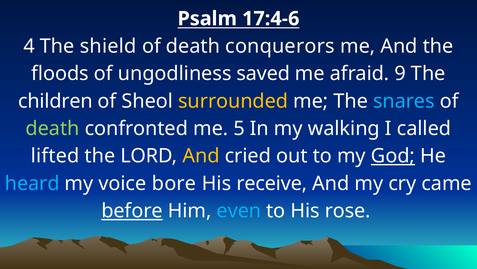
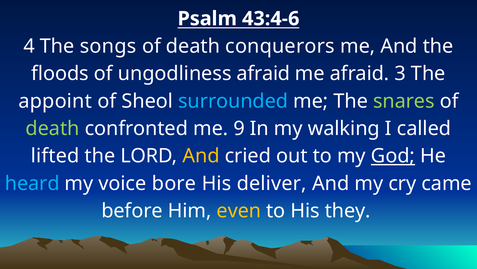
17:4-6: 17:4-6 -> 43:4-6 (271, 19)
shield: shield -> songs (108, 46)
ungodliness saved: saved -> afraid (263, 73)
9: 9 -> 3 (400, 73)
children: children -> appoint (55, 101)
surrounded colour: yellow -> light blue (233, 101)
snares colour: light blue -> light green (404, 101)
5: 5 -> 9 (239, 128)
receive: receive -> deliver (272, 183)
before underline: present -> none (132, 210)
even colour: light blue -> yellow (239, 210)
rose: rose -> they (348, 210)
